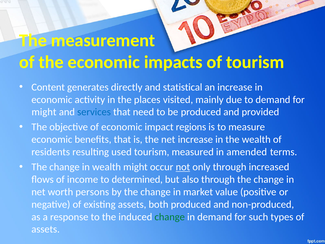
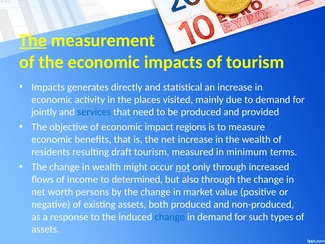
The underline: none -> present (33, 40)
Content: Content -> Impacts (48, 87)
might: might -> jointly (44, 112)
used: used -> draft (122, 152)
amended: amended -> minimum (247, 152)
change colour: green -> blue (170, 217)
